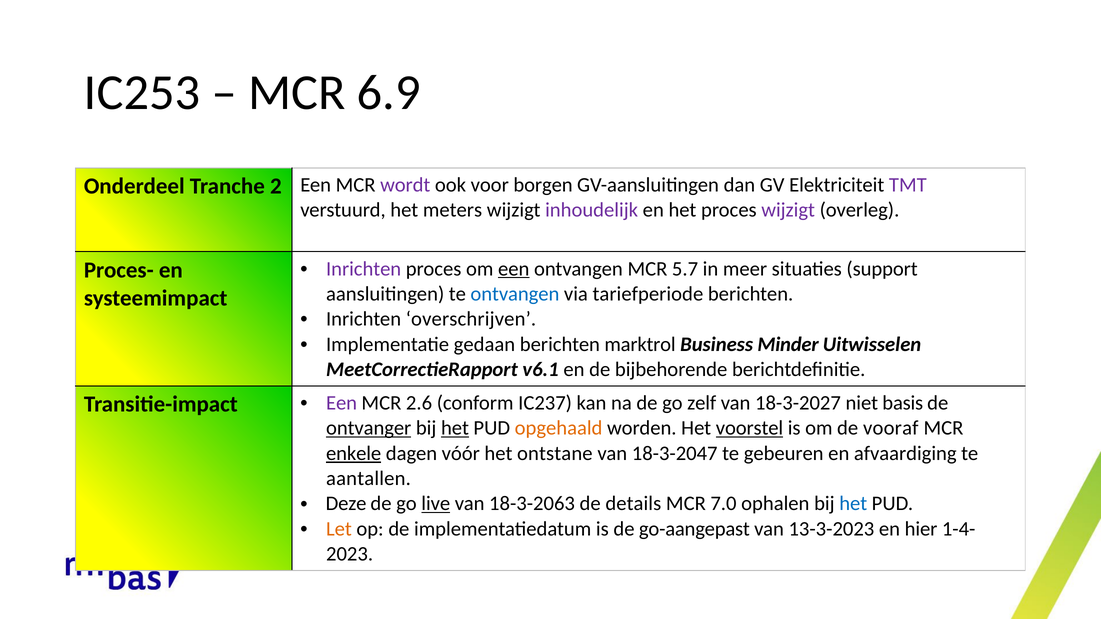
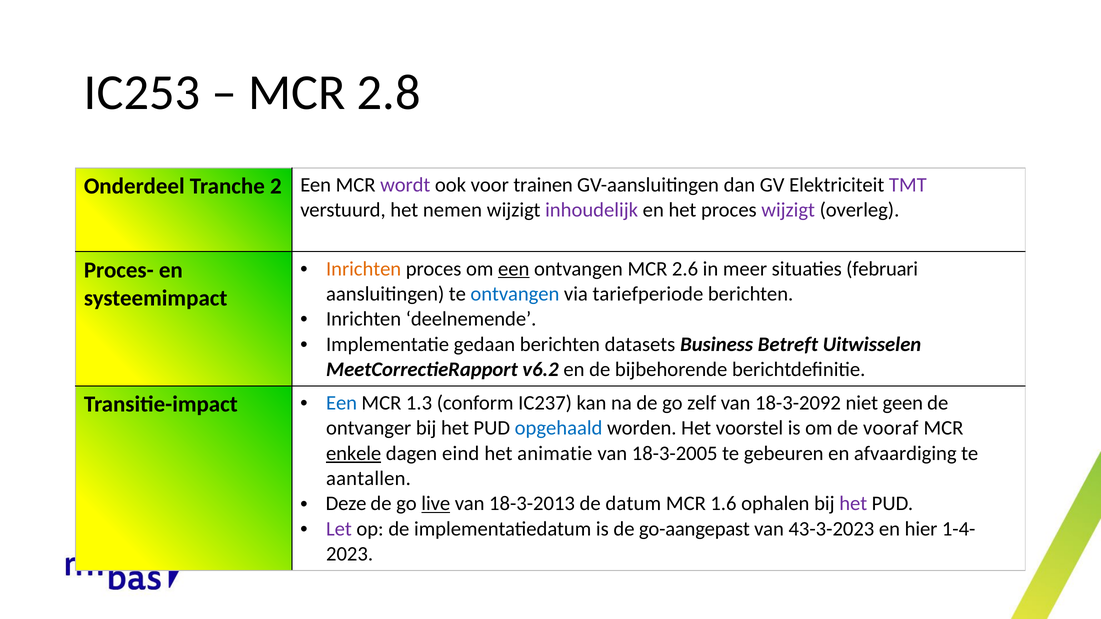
6.9: 6.9 -> 2.8 (389, 92)
borgen: borgen -> trainen (543, 185)
meters: meters -> nemen (452, 210)
Inrichten colour: purple -> orange (364, 269)
5.7: 5.7 -> 2.6 (685, 269)
support: support -> februari (882, 269)
overschrijven: overschrijven -> deelnemende (471, 319)
marktrol: marktrol -> datasets (640, 344)
Minder: Minder -> Betreft (788, 344)
v6.1: v6.1 -> v6.2 (541, 370)
Een colour: purple -> blue (342, 403)
2.6: 2.6 -> 1.3 (419, 403)
18-3-2027: 18-3-2027 -> 18-3-2092 (798, 403)
basis: basis -> geen (903, 403)
ontvanger underline: present -> none (369, 428)
het underline: present -> none (455, 428)
opgehaald colour: orange -> blue (559, 428)
voorstel underline: present -> none (750, 428)
vóór: vóór -> eind (461, 453)
ontstane: ontstane -> animatie (555, 453)
18-3-2047: 18-3-2047 -> 18-3-2005 (675, 453)
18-3-2063: 18-3-2063 -> 18-3-2013 (532, 504)
details: details -> datum (633, 504)
7.0: 7.0 -> 1.6 (723, 504)
het colour: blue -> purple (853, 504)
Let colour: orange -> purple (339, 529)
13-3-2023: 13-3-2023 -> 43-3-2023 (831, 529)
